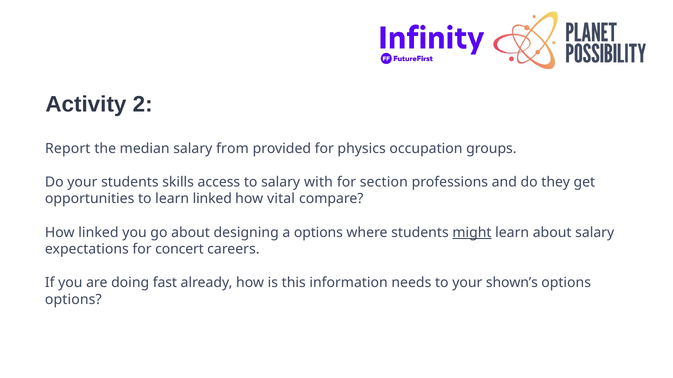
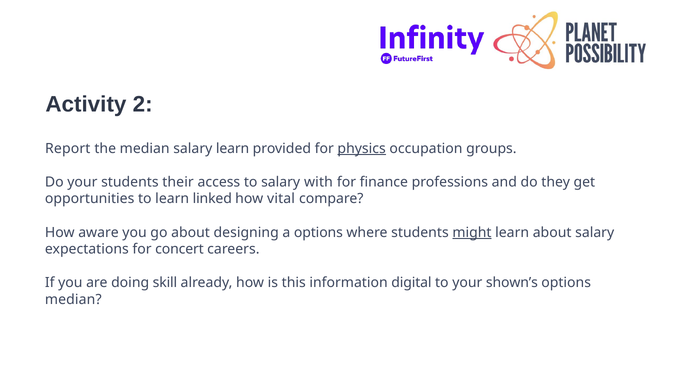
salary from: from -> learn (233, 149)
physics underline: none -> present (362, 149)
skills: skills -> their (178, 182)
section: section -> finance (384, 182)
How linked: linked -> aware (98, 233)
fast: fast -> skill (165, 283)
needs: needs -> digital (411, 283)
options: options -> median (73, 300)
